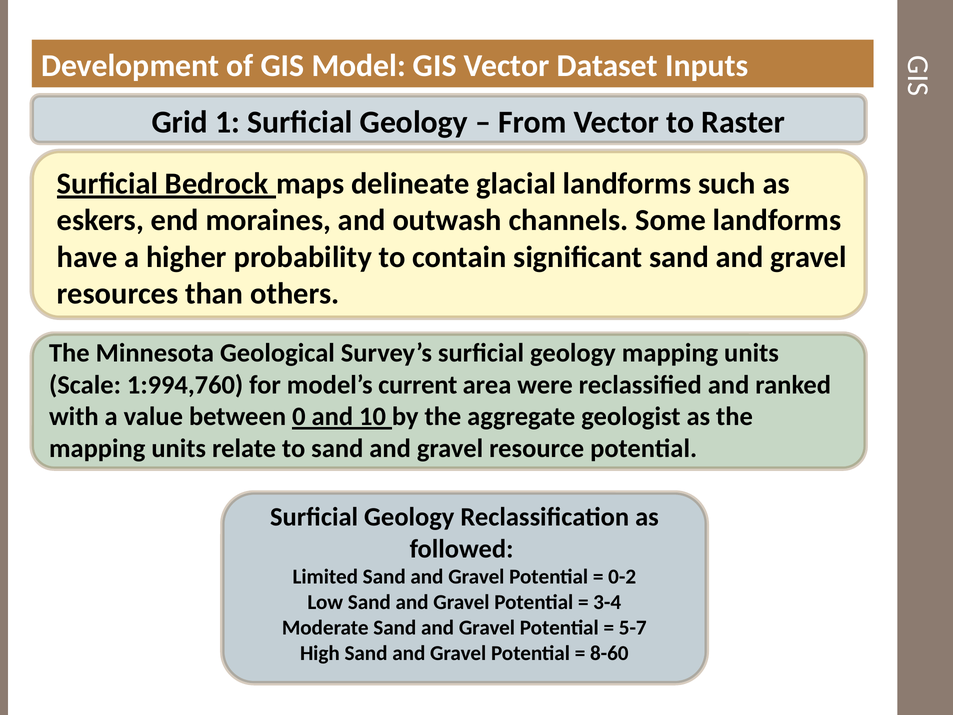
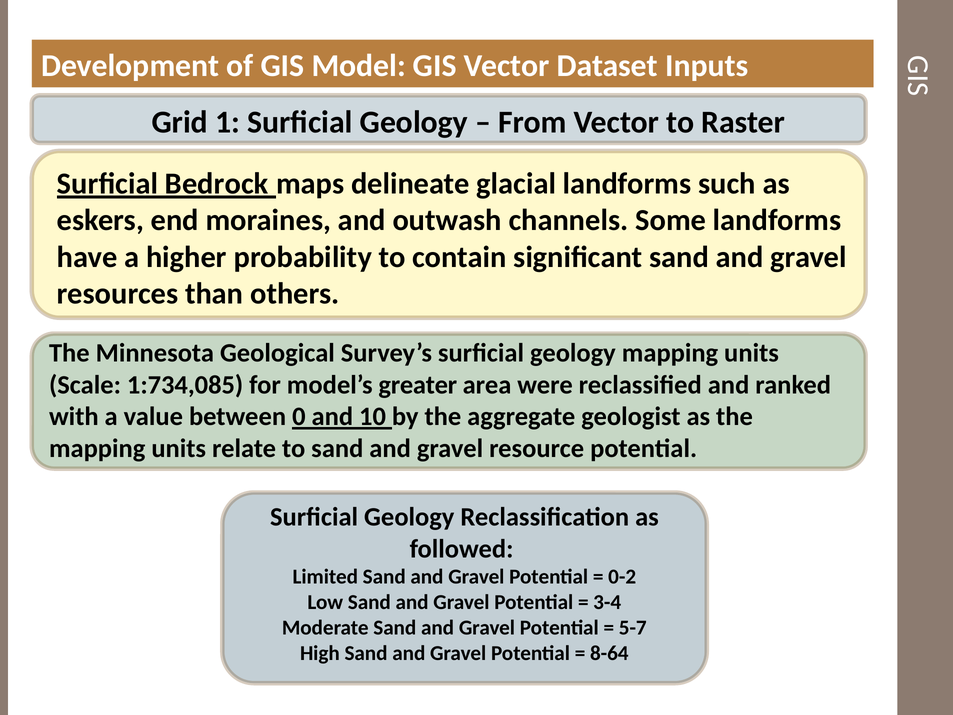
1:994,760: 1:994,760 -> 1:734,085 (185, 385)
current: current -> greater (418, 385)
8-60: 8-60 -> 8-64 (609, 653)
